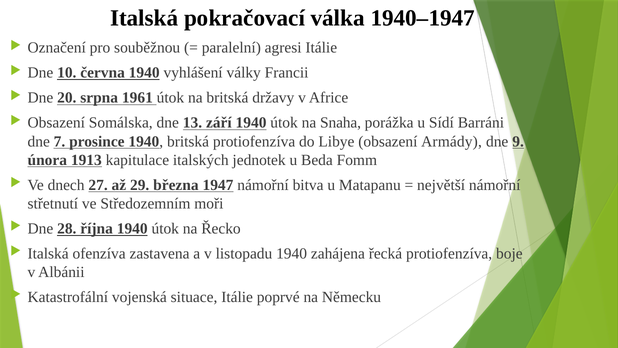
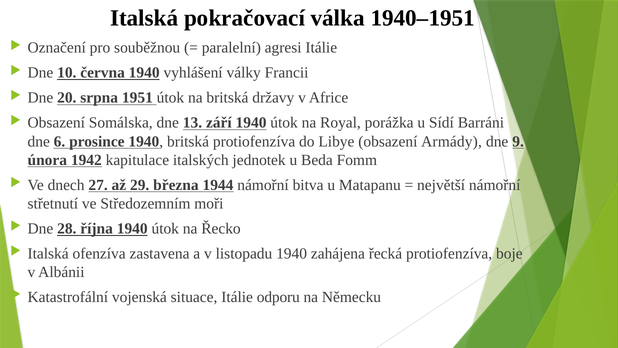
1940–1947: 1940–1947 -> 1940–1951 (423, 18)
1961: 1961 -> 1951 (137, 98)
Snaha: Snaha -> Royal (340, 123)
7: 7 -> 6 (59, 141)
1913: 1913 -> 1942 (86, 160)
1947: 1947 -> 1944 (218, 185)
poprvé: poprvé -> odporu (278, 297)
